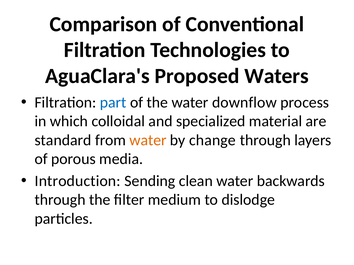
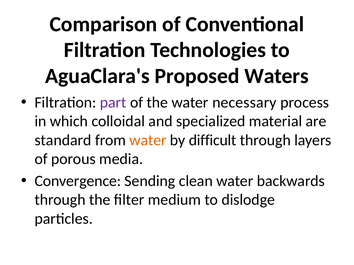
part colour: blue -> purple (113, 103)
downflow: downflow -> necessary (244, 103)
change: change -> difficult (213, 140)
Introduction: Introduction -> Convergence (78, 181)
